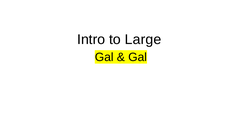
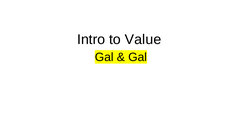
Large: Large -> Value (143, 40)
